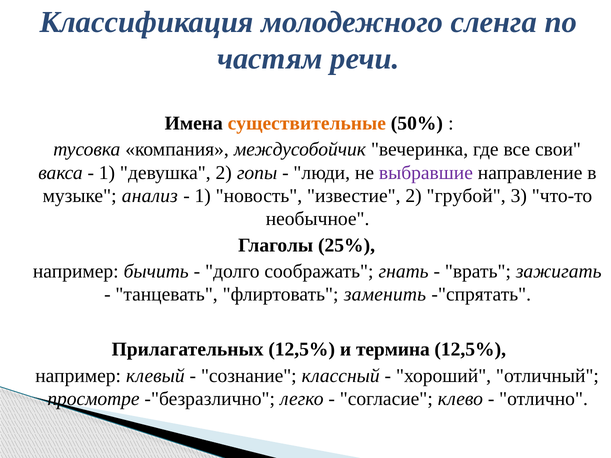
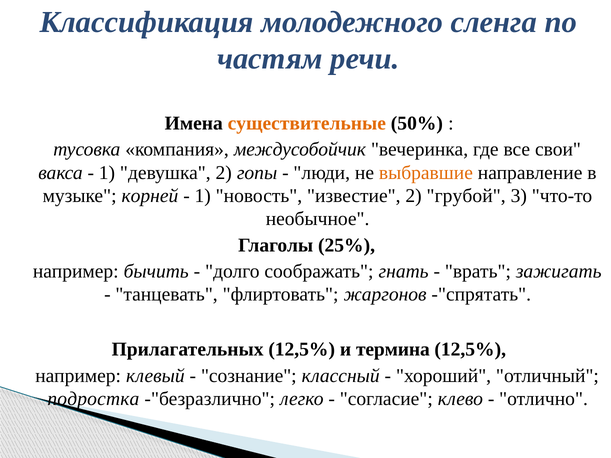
выбравшие colour: purple -> orange (426, 173)
анализ: анализ -> корней (150, 196)
заменить: заменить -> жаргонов (385, 295)
просмотре: просмотре -> подростка (93, 399)
